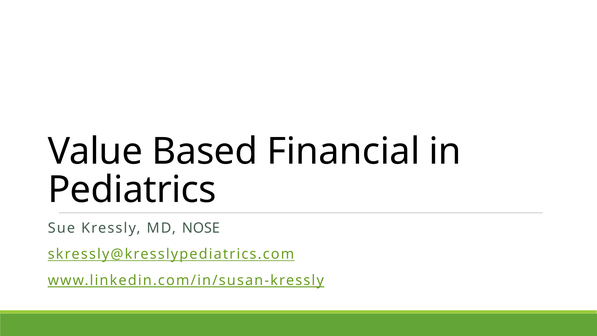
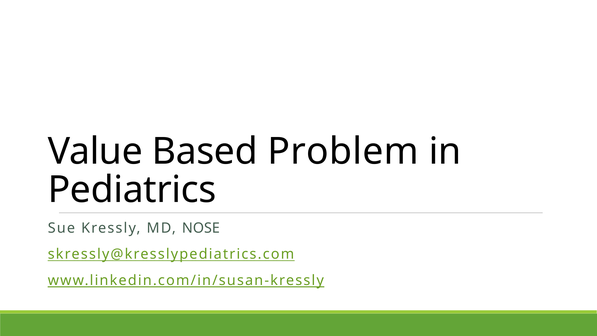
Financial: Financial -> Problem (343, 152)
